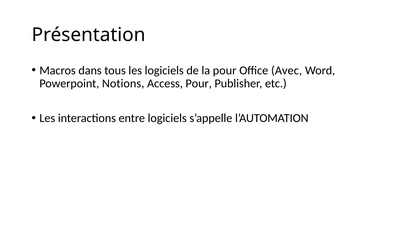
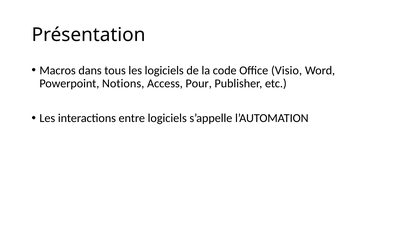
la pour: pour -> code (225, 70)
Avec: Avec -> Visio (287, 70)
